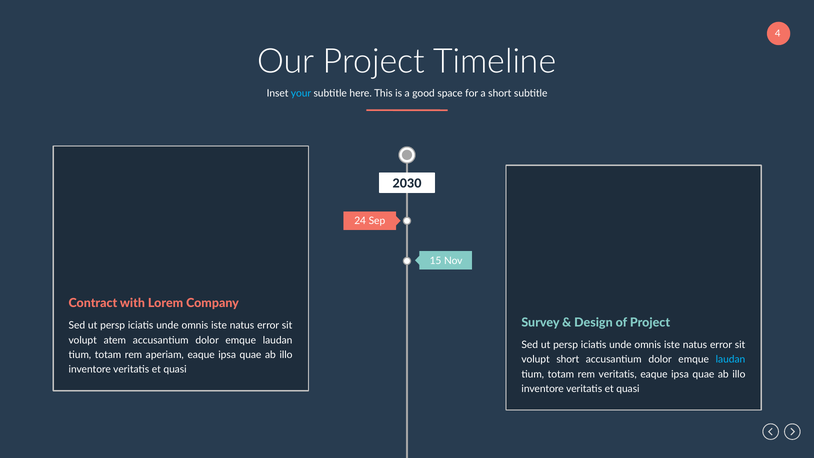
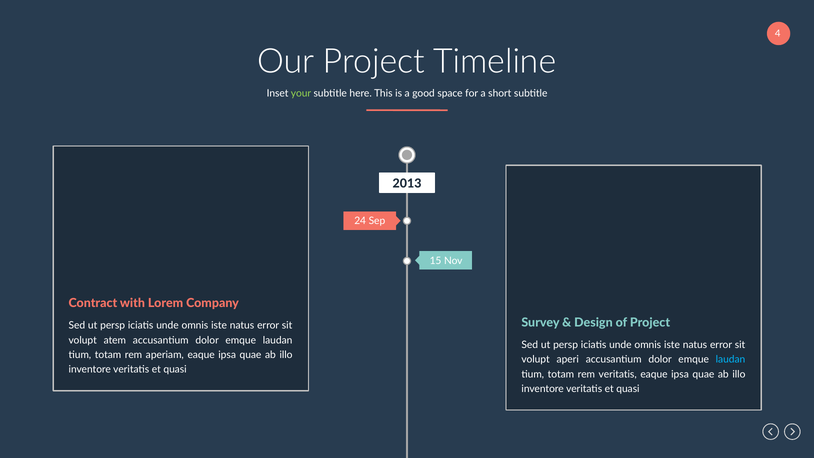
your colour: light blue -> light green (301, 93)
2030: 2030 -> 2013 (407, 183)
volupt short: short -> aperi (568, 359)
